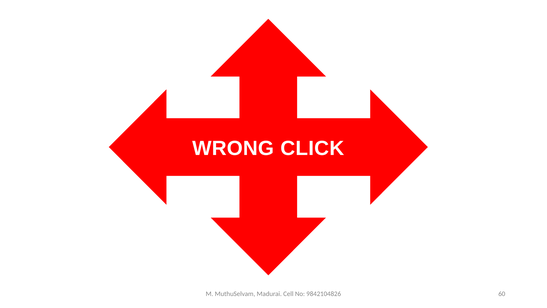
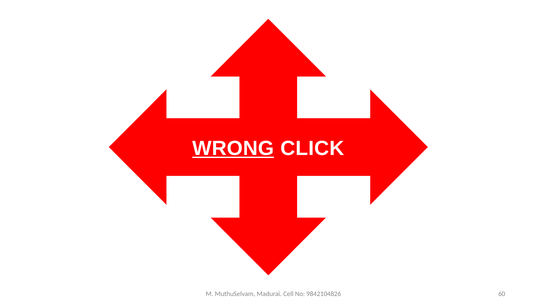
WRONG underline: none -> present (233, 148)
